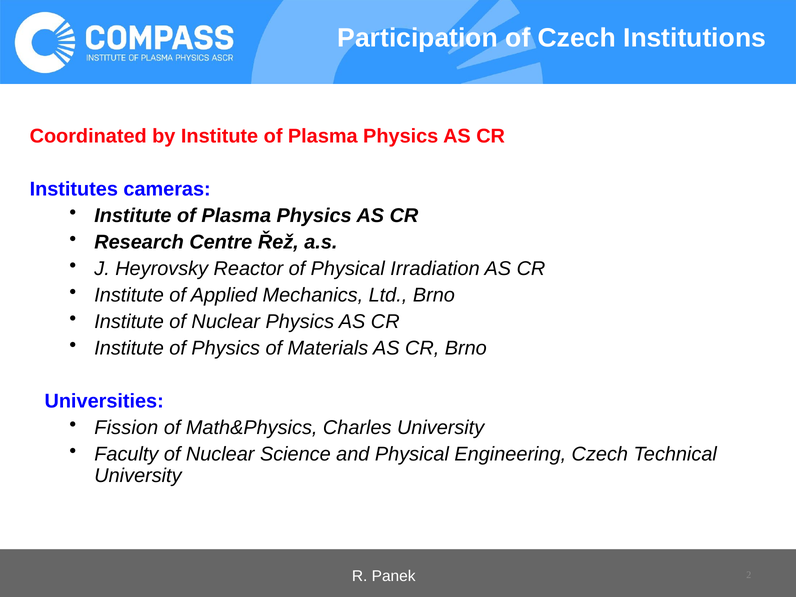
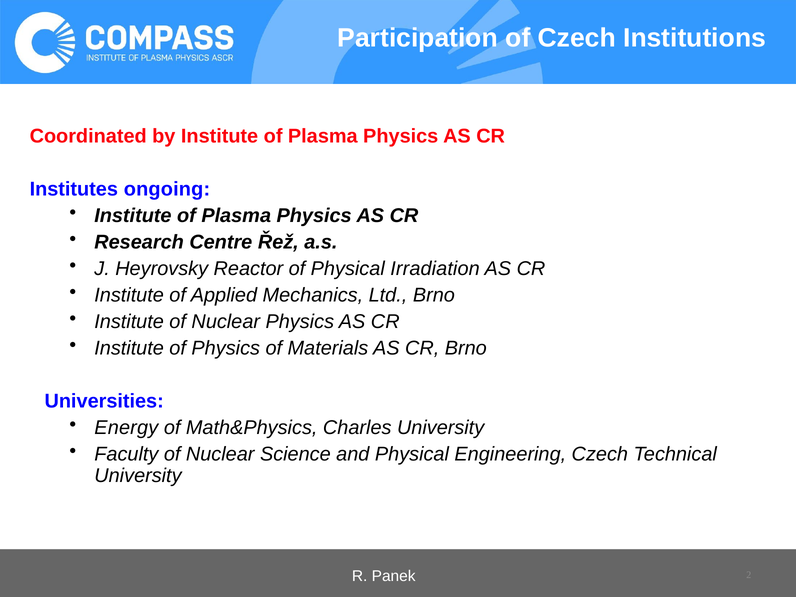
cameras: cameras -> ongoing (167, 189)
Fission: Fission -> Energy (126, 428)
